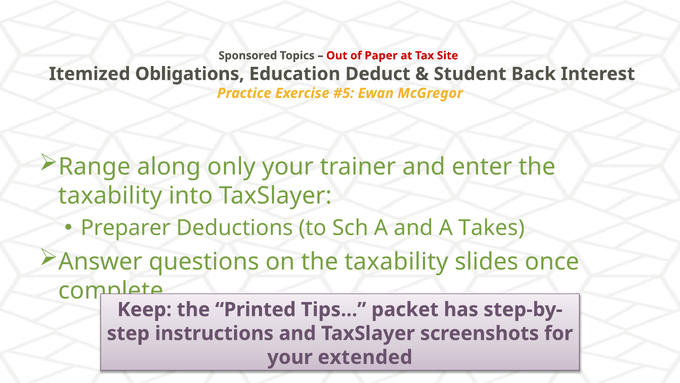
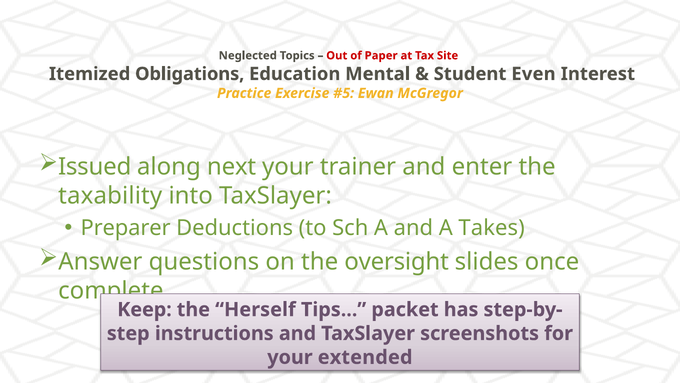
Sponsored: Sponsored -> Neglected (248, 56)
Deduct: Deduct -> Mental (378, 74)
Back: Back -> Even (534, 74)
Range: Range -> Issued (95, 166)
only: only -> next (232, 166)
on the taxability: taxability -> oversight (397, 261)
Printed: Printed -> Herself (255, 309)
